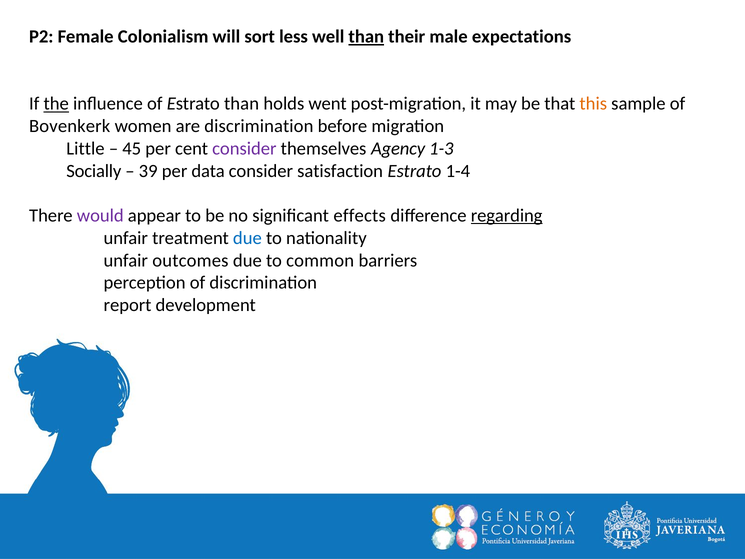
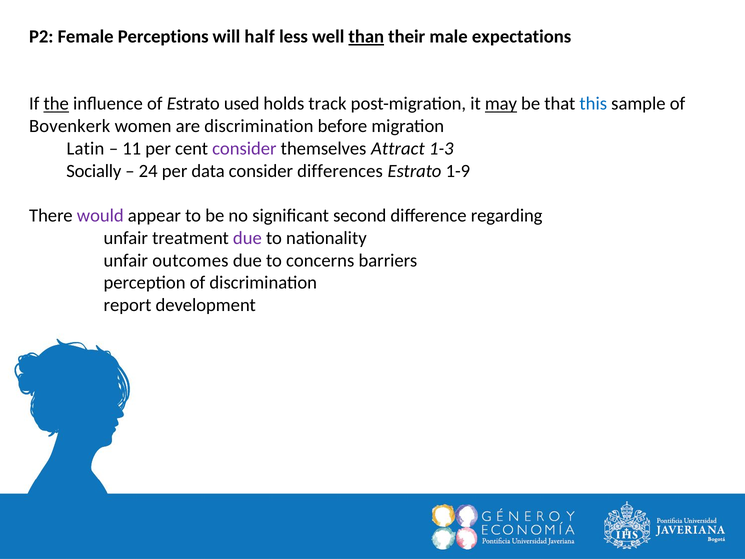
Colonialism: Colonialism -> Perceptions (163, 37)
sort: sort -> half (260, 37)
Estrato than: than -> used (242, 104)
went: went -> track (327, 104)
may underline: none -> present (501, 104)
this colour: orange -> blue (593, 104)
Little: Little -> Latin (85, 148)
45: 45 -> 11 (132, 148)
Agency: Agency -> Attract (398, 148)
39: 39 -> 24 (148, 171)
satisfaction: satisfaction -> differences (340, 171)
1-4: 1-4 -> 1-9 (458, 171)
effects: effects -> second (360, 216)
regarding underline: present -> none (507, 216)
due colour: blue -> purple (247, 238)
common: common -> concerns (320, 260)
